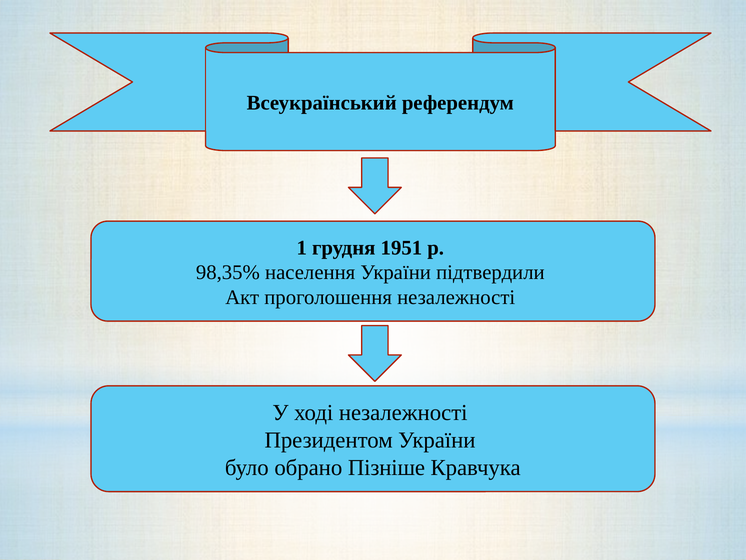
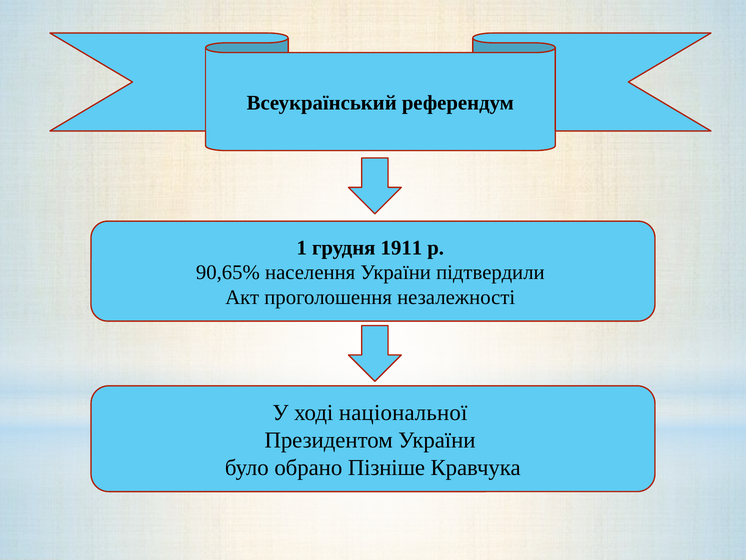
1951: 1951 -> 1911 (401, 247)
98,35%: 98,35% -> 90,65% (228, 272)
ході незалежності: незалежності -> національної (403, 413)
